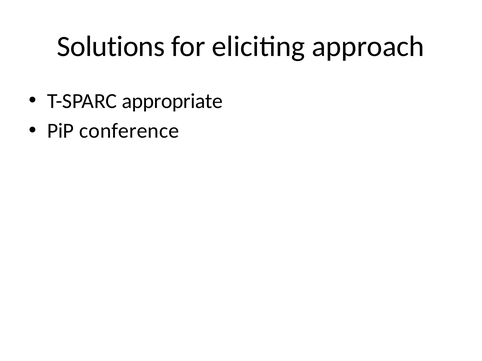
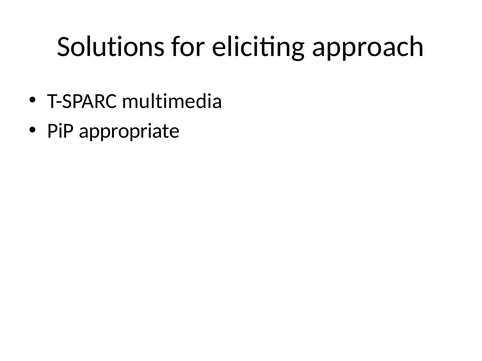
appropriate: appropriate -> multimedia (172, 101)
conference: conference -> appropriate (129, 131)
